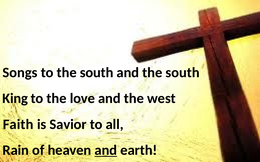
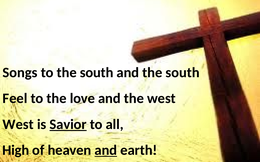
King: King -> Feel (15, 99)
Faith: Faith -> West (18, 125)
Savior underline: none -> present (68, 125)
Rain: Rain -> High (16, 151)
